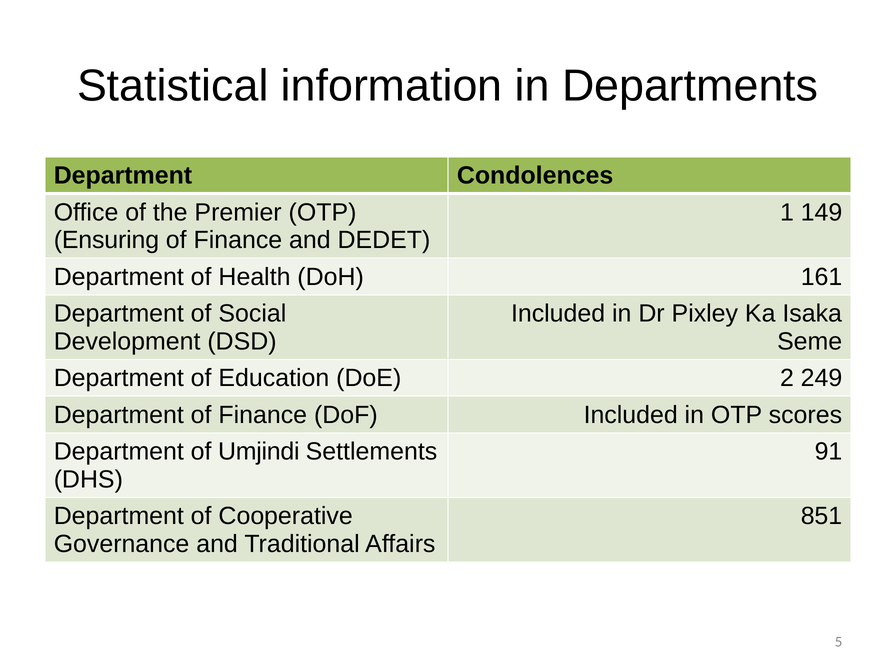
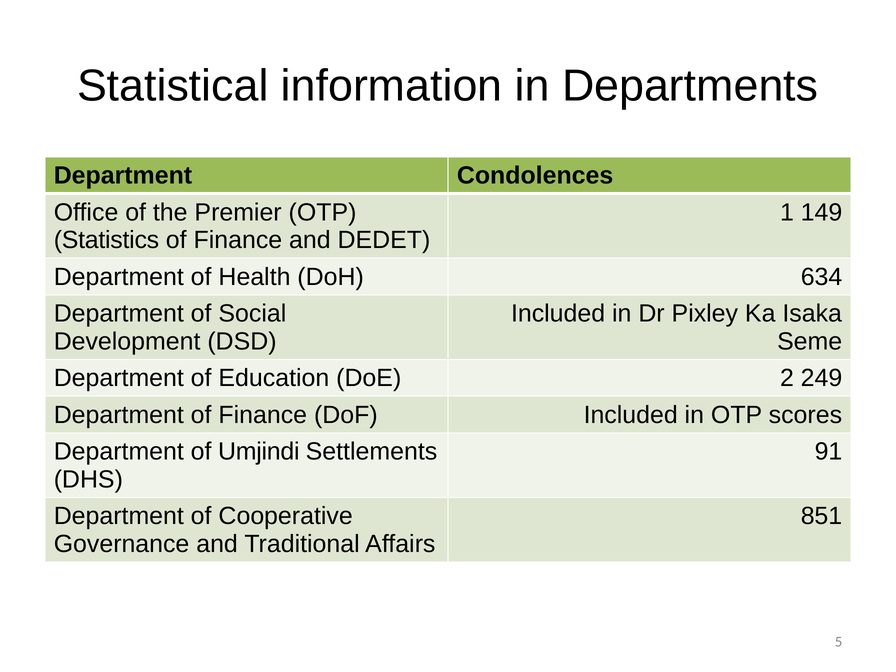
Ensuring: Ensuring -> Statistics (106, 240)
161: 161 -> 634 (821, 277)
